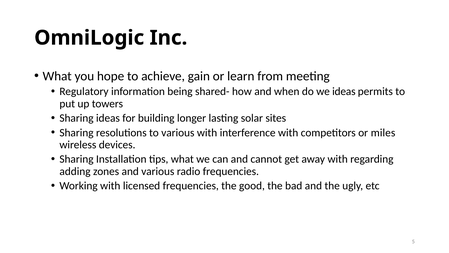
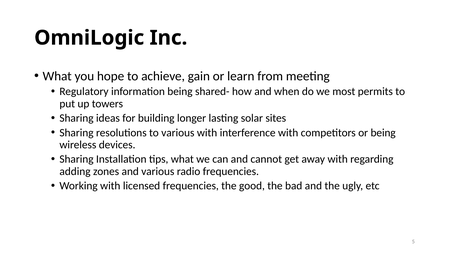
we ideas: ideas -> most (344, 91)
or miles: miles -> being (383, 132)
